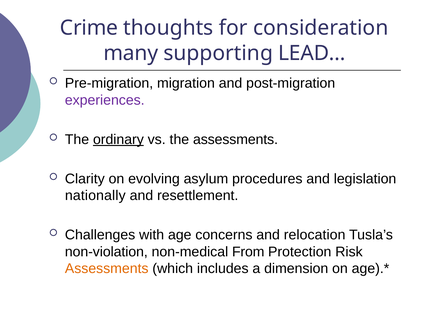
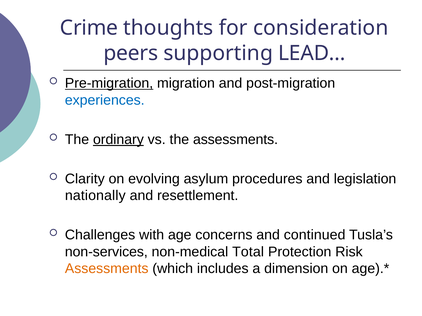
many: many -> peers (131, 53)
Pre-migration underline: none -> present (109, 83)
experiences colour: purple -> blue (105, 100)
relocation: relocation -> continued (315, 235)
non-violation: non-violation -> non-services (106, 252)
From: From -> Total (248, 252)
